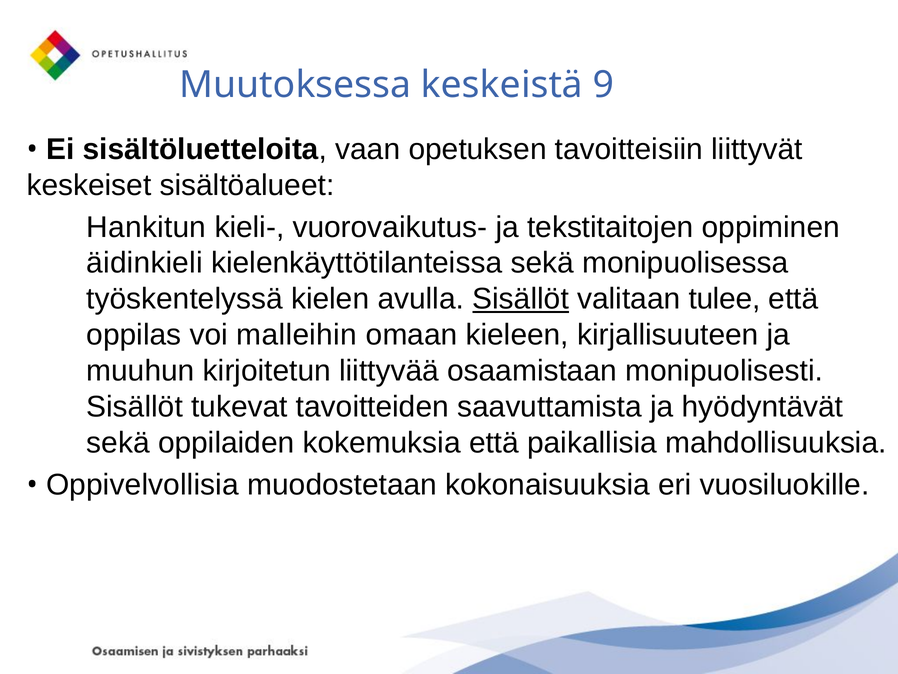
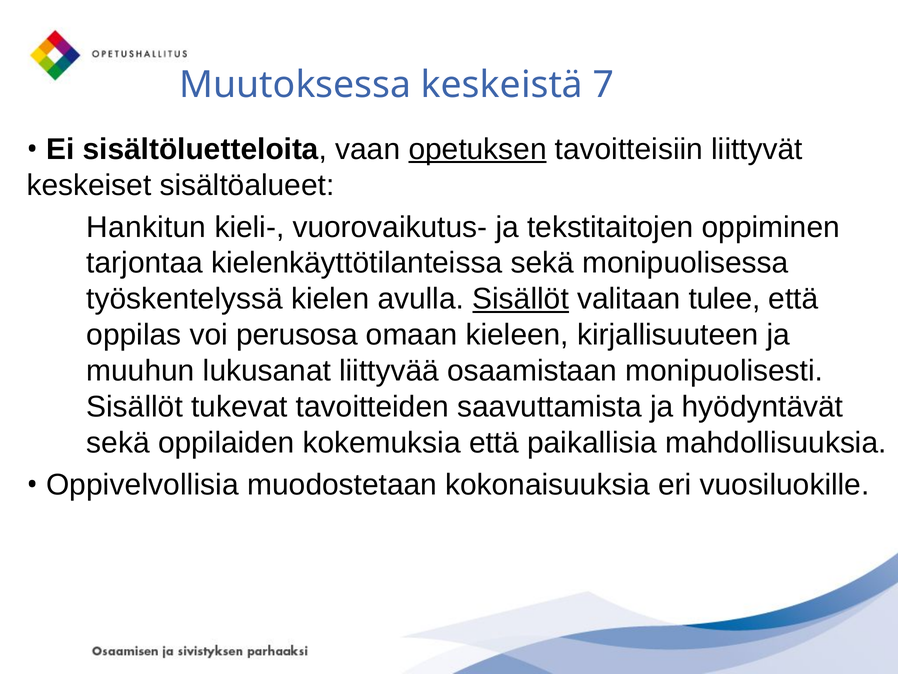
9: 9 -> 7 (603, 85)
opetuksen underline: none -> present (478, 149)
äidinkieli: äidinkieli -> tarjontaa (145, 263)
malleihin: malleihin -> perusosa (297, 335)
kirjoitetun: kirjoitetun -> lukusanat (267, 371)
